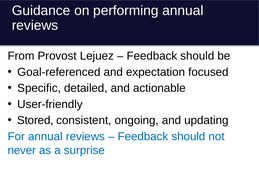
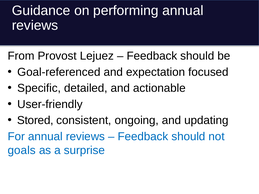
never: never -> goals (22, 150)
